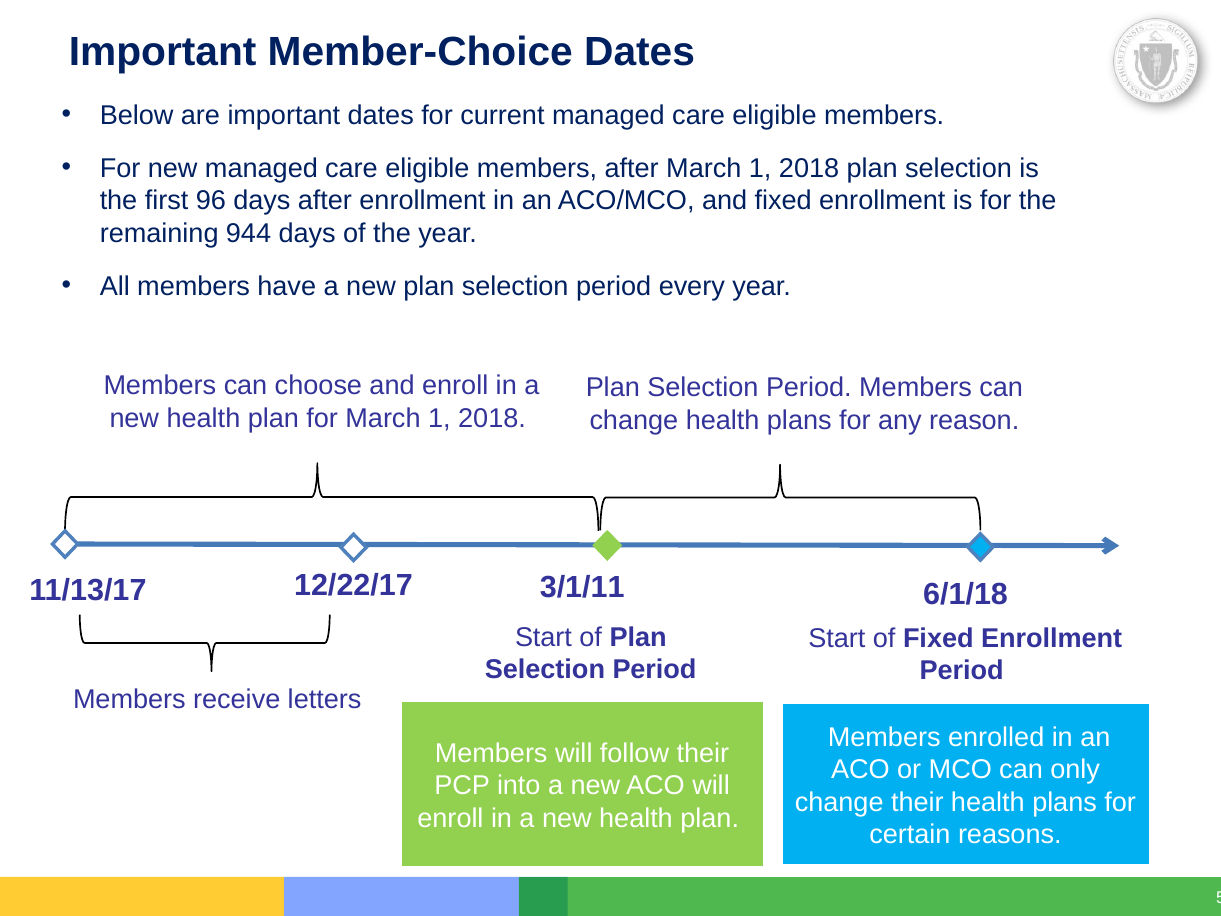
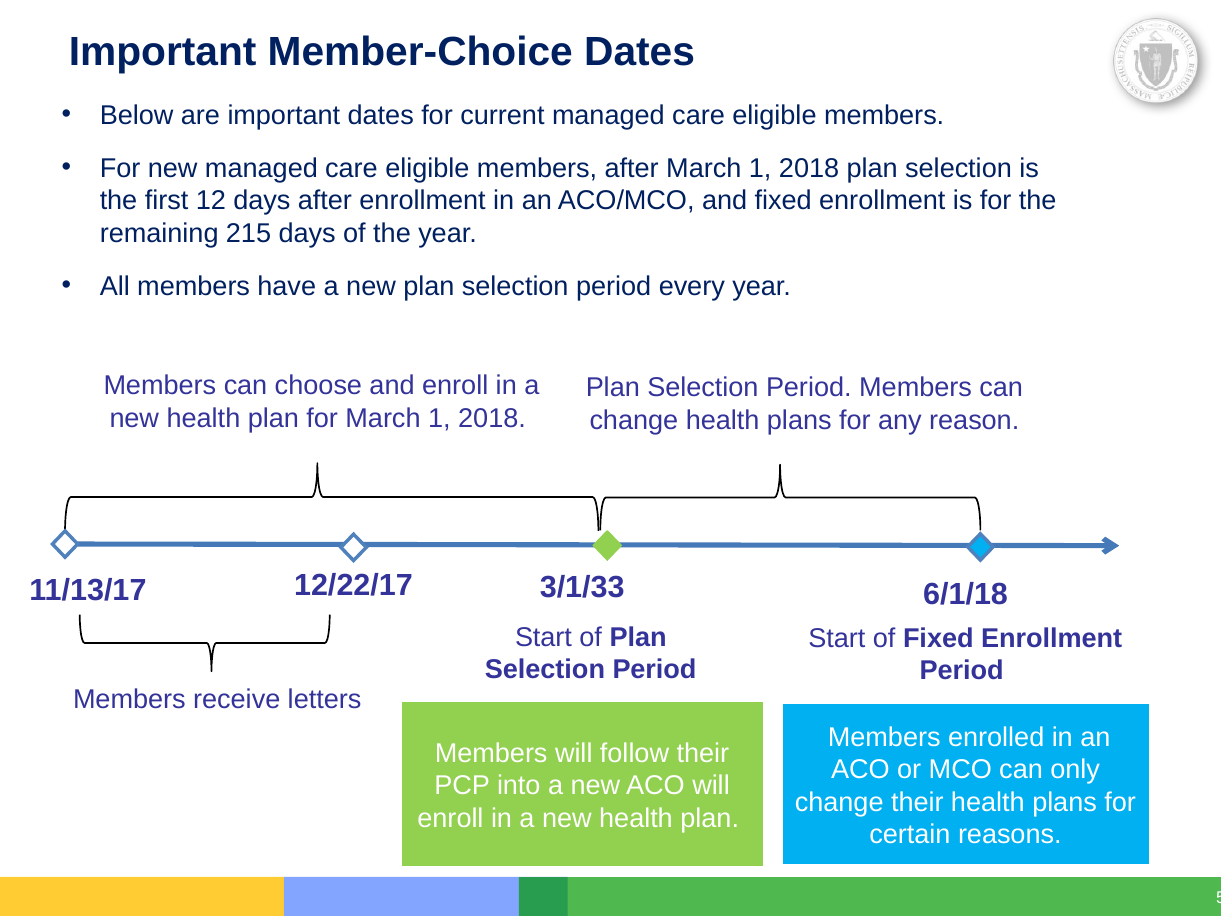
96: 96 -> 12 (211, 201)
944: 944 -> 215 (249, 233)
3/1/11: 3/1/11 -> 3/1/33 (582, 588)
